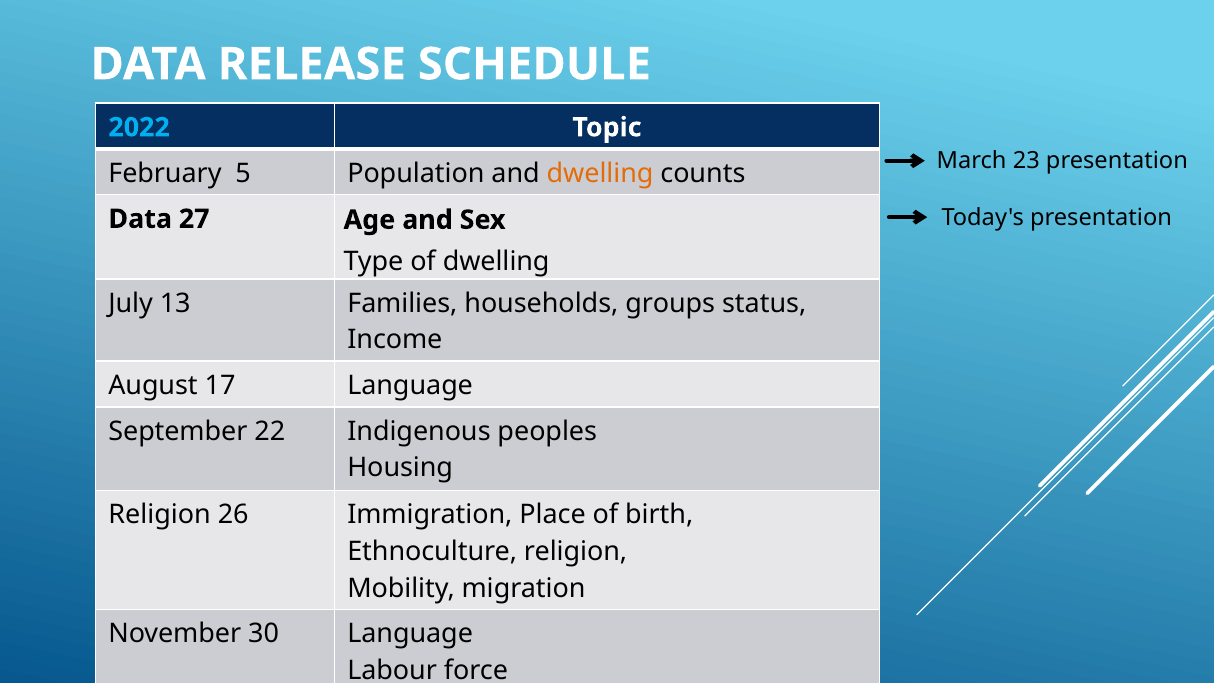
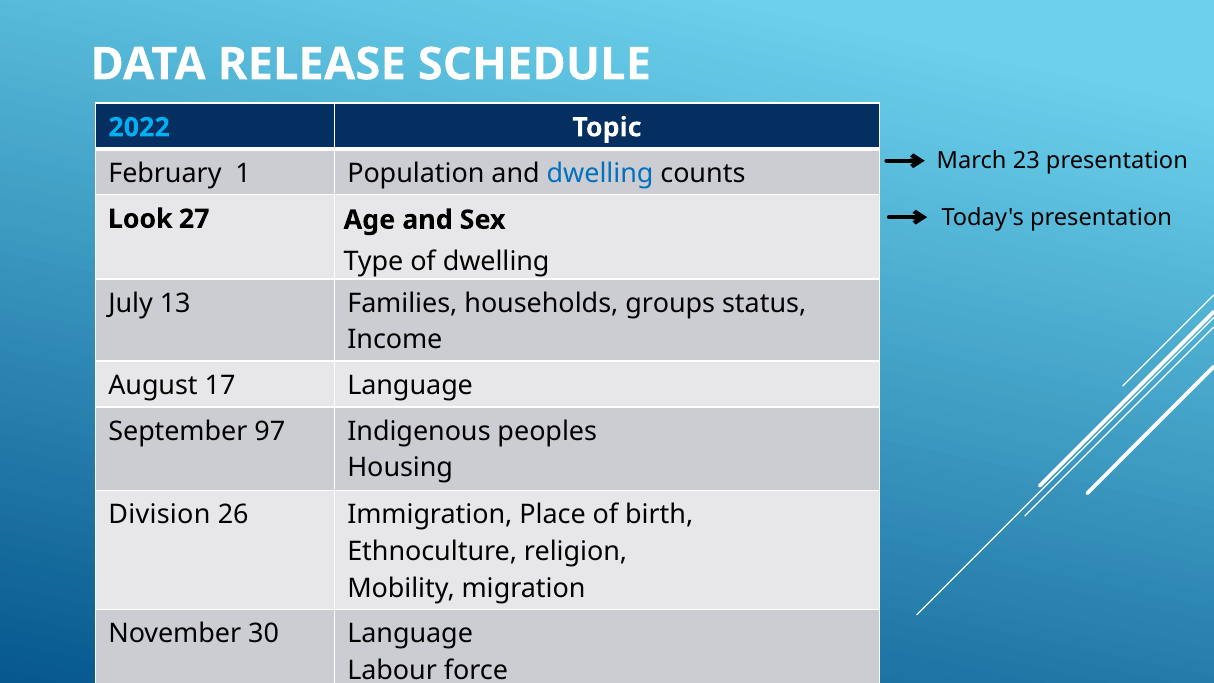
5: 5 -> 1 (243, 173)
dwelling colour: orange -> blue (600, 173)
Data: Data -> Look (140, 219)
22: 22 -> 97 (270, 431)
Religion: Religion -> Division (159, 515)
